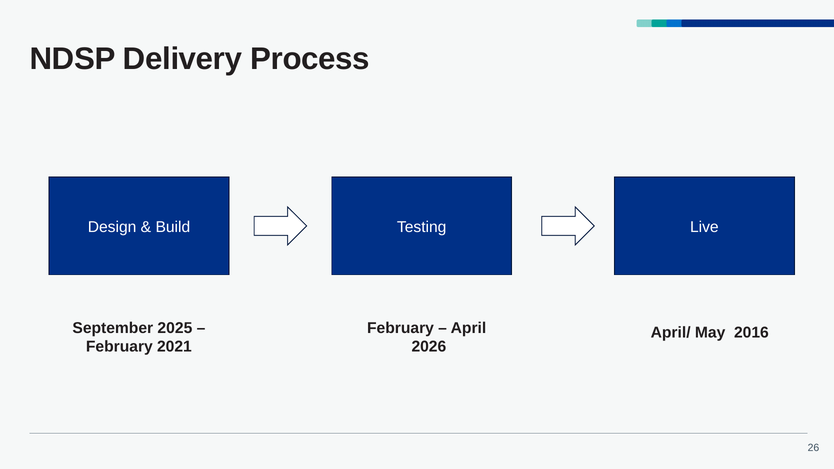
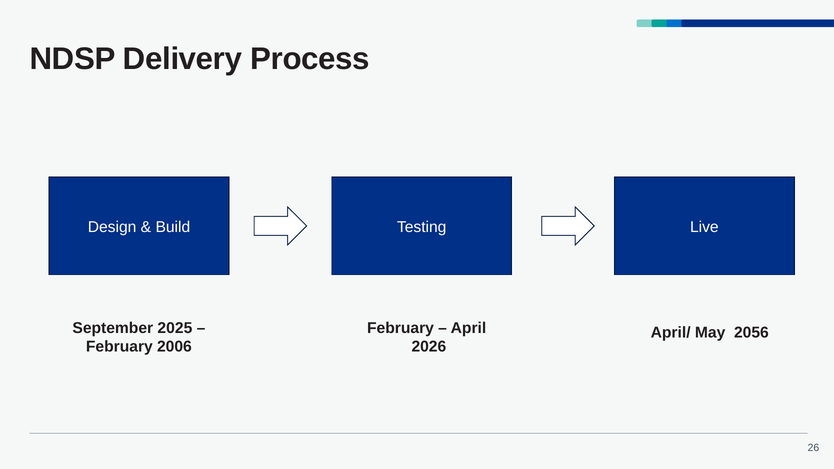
2016: 2016 -> 2056 (751, 333)
2021: 2021 -> 2006 (174, 347)
